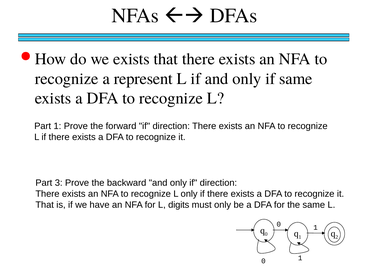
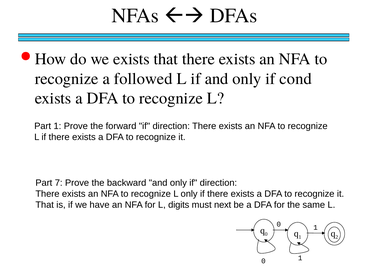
represent: represent -> followed (143, 79)
if same: same -> cond (296, 79)
3: 3 -> 7 (59, 183)
must only: only -> next (223, 205)
